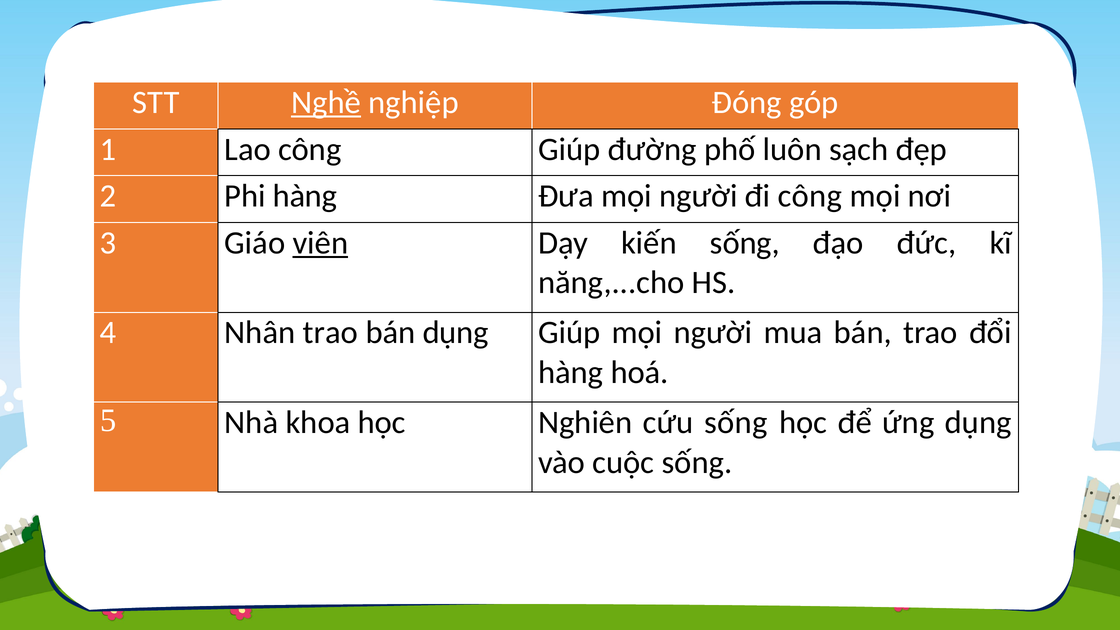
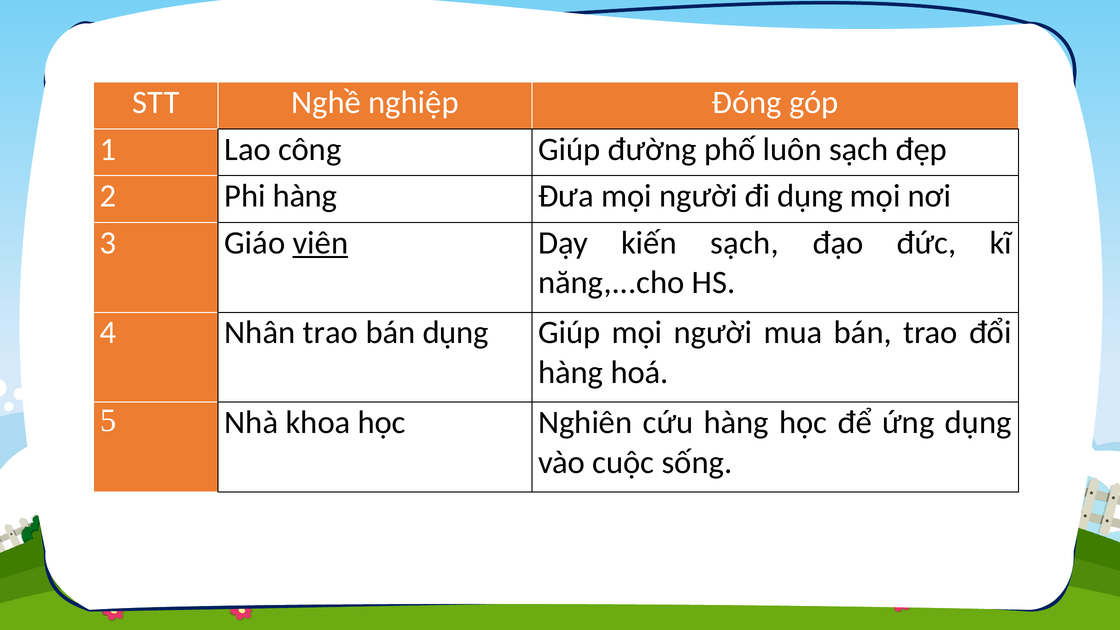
Nghề underline: present -> none (326, 103)
đi công: công -> dụng (810, 196)
kiến sống: sống -> sạch (745, 243)
cứu sống: sống -> hàng (736, 423)
